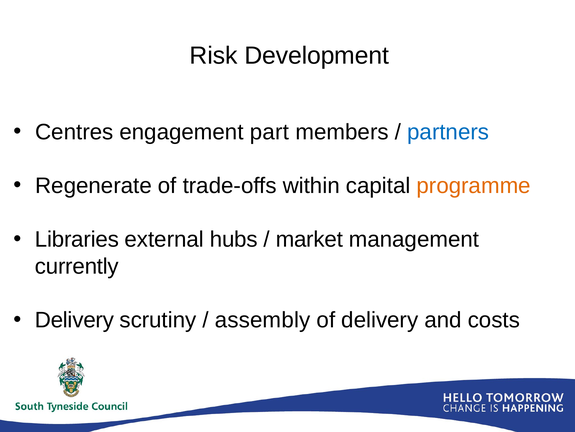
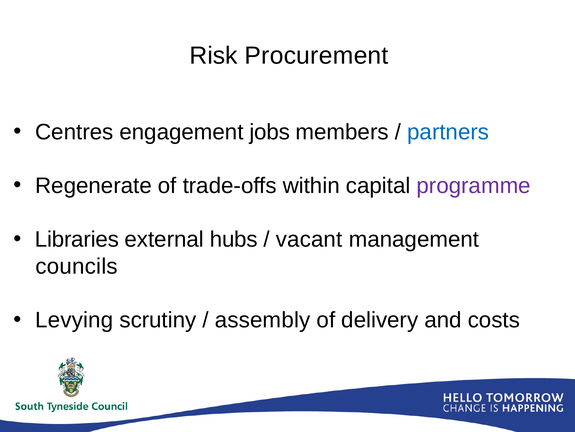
Development: Development -> Procurement (317, 56)
part: part -> jobs (270, 132)
programme colour: orange -> purple (474, 185)
market: market -> vacant (309, 239)
currently: currently -> councils (77, 266)
Delivery: Delivery -> Levying (74, 320)
